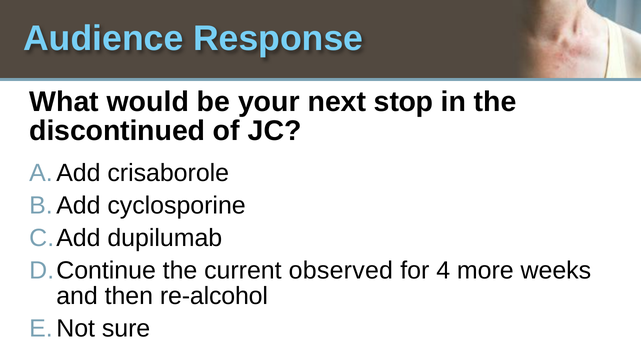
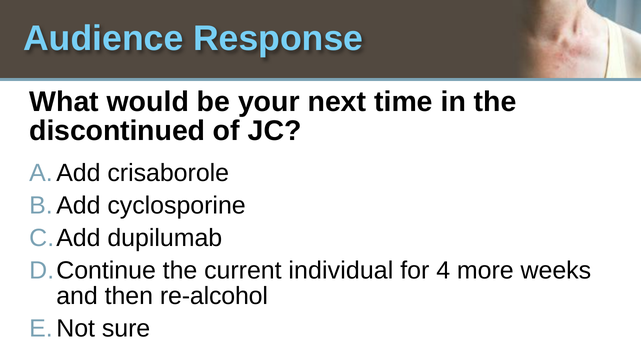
stop: stop -> time (403, 102)
observed: observed -> individual (341, 271)
